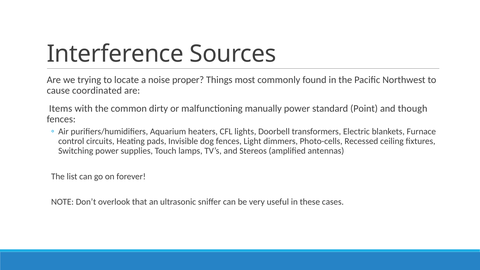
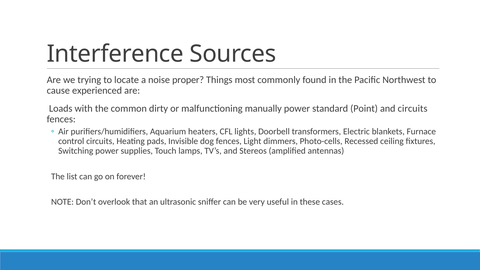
coordinated: coordinated -> experienced (97, 91)
Items: Items -> Loads (61, 108)
and though: though -> circuits (413, 108)
